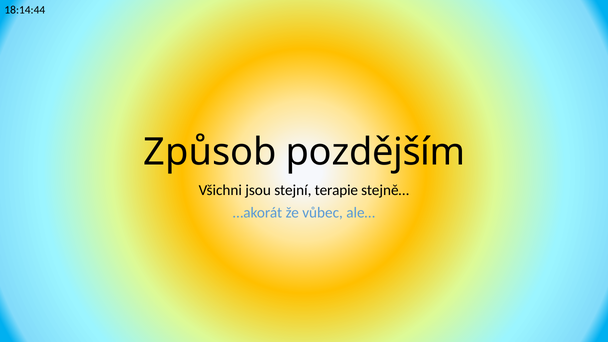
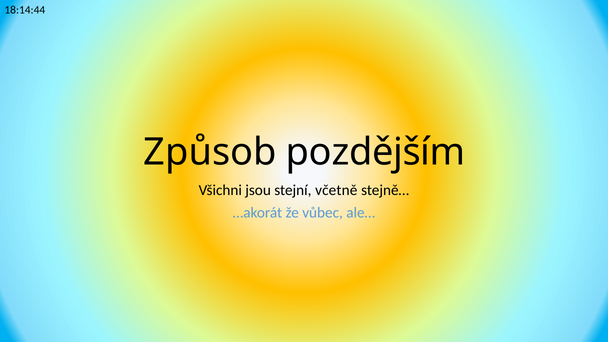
terapie: terapie -> včetně (336, 190)
